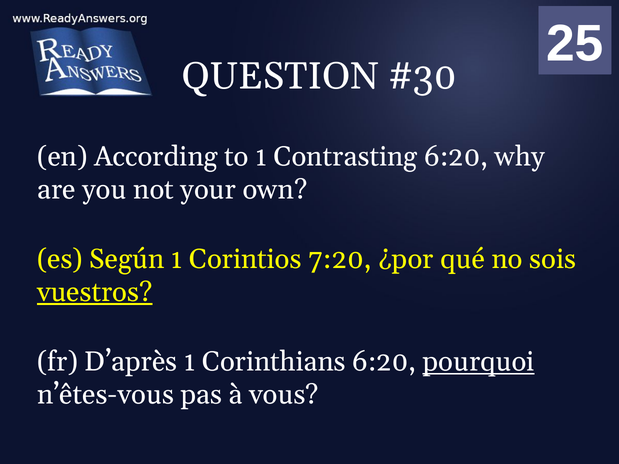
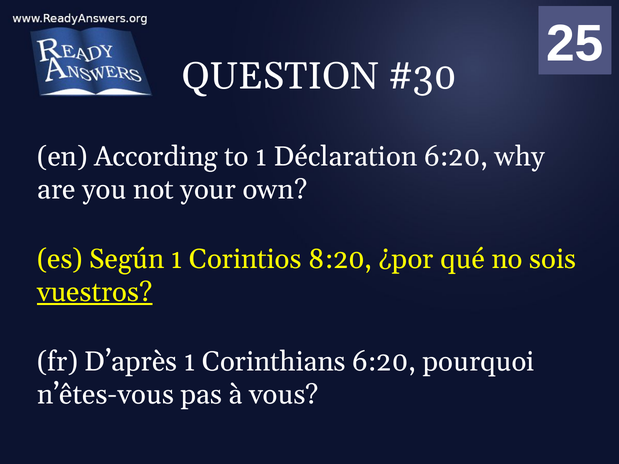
Contrasting: Contrasting -> Déclaration (346, 157)
7:20: 7:20 -> 8:20 (340, 259)
pourquoi underline: present -> none (479, 362)
